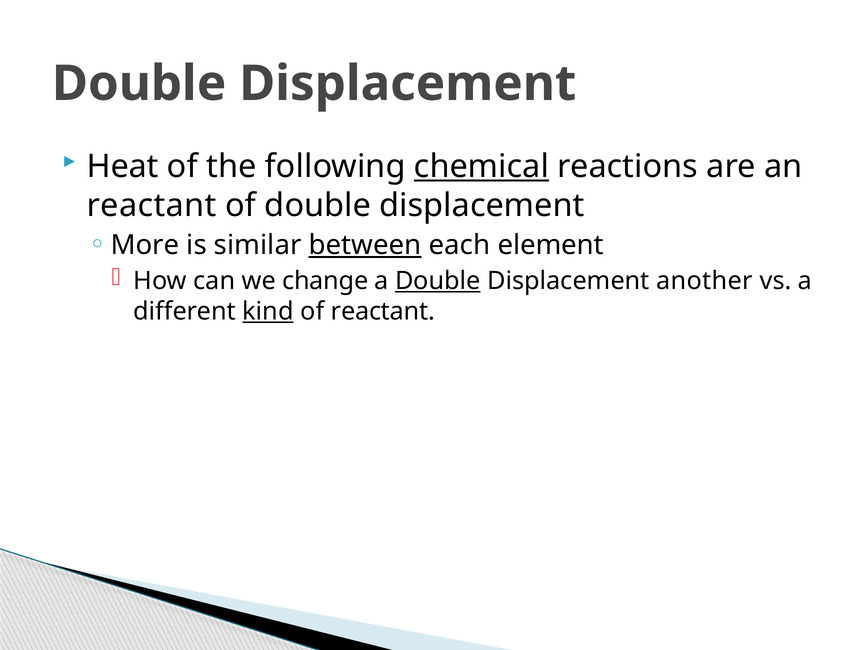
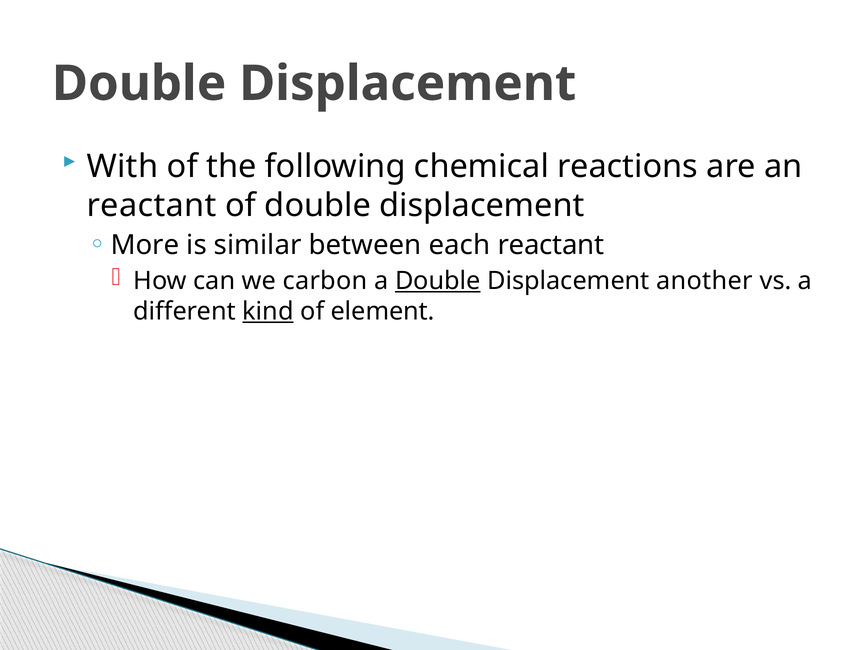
Heat: Heat -> With (122, 167)
chemical underline: present -> none (481, 167)
between underline: present -> none (365, 245)
each element: element -> reactant (551, 245)
change: change -> carbon (325, 281)
of reactant: reactant -> element (383, 311)
